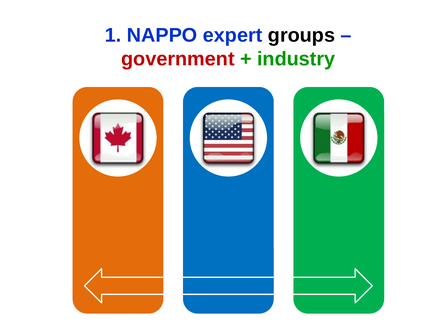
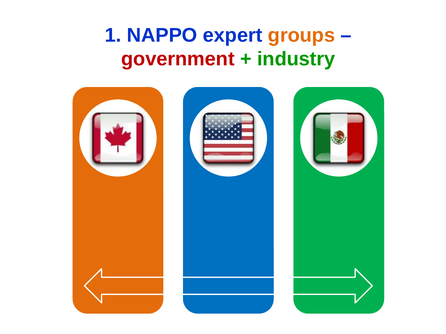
groups colour: black -> orange (302, 35)
